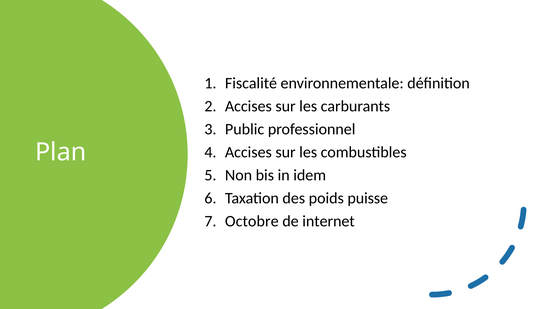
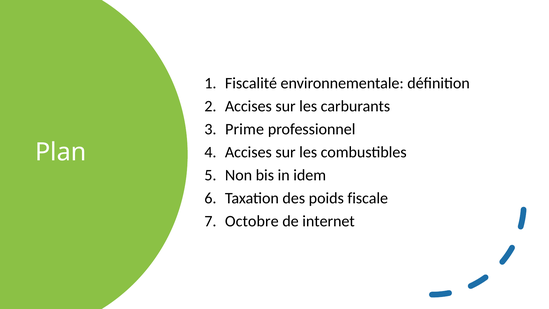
Public: Public -> Prime (245, 129)
puisse: puisse -> fiscale (368, 198)
